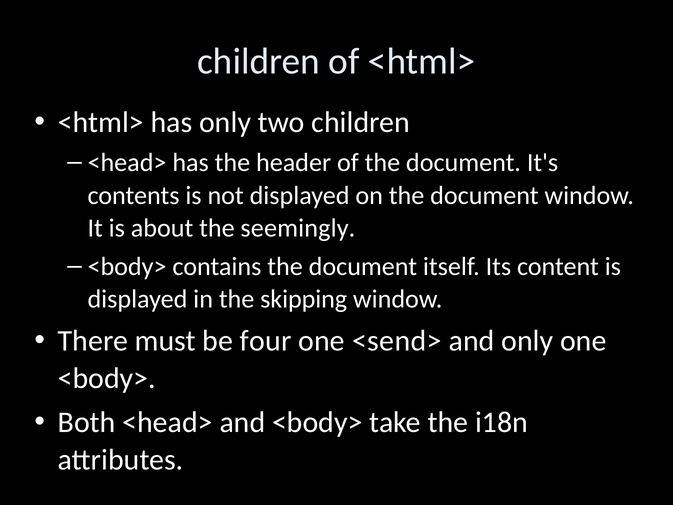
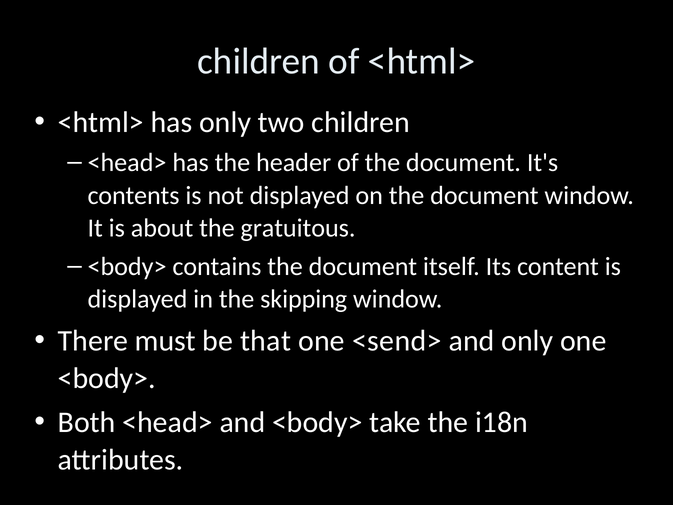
seemingly: seemingly -> gratuitous (298, 228)
four: four -> that (266, 341)
